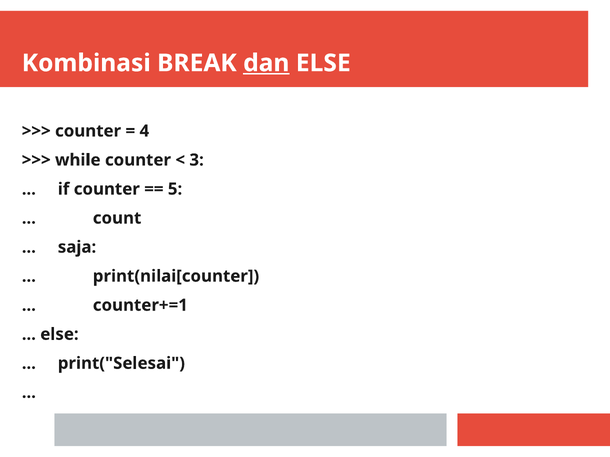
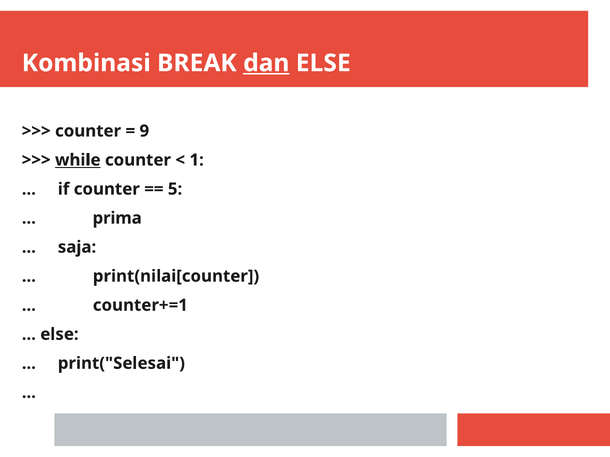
4: 4 -> 9 (144, 131)
while underline: none -> present (78, 160)
3: 3 -> 1 (197, 160)
count: count -> prima (117, 218)
